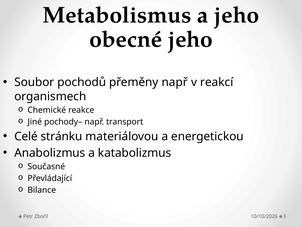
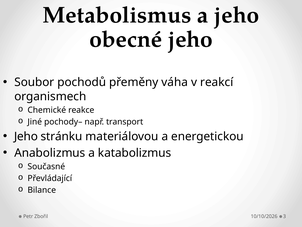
přeměny např: např -> váha (175, 82)
Celé: Celé -> Jeho (26, 136)
